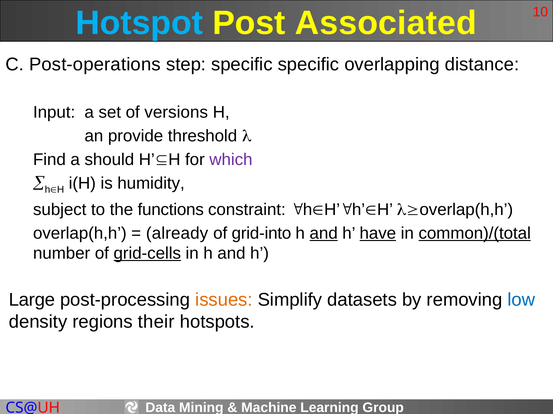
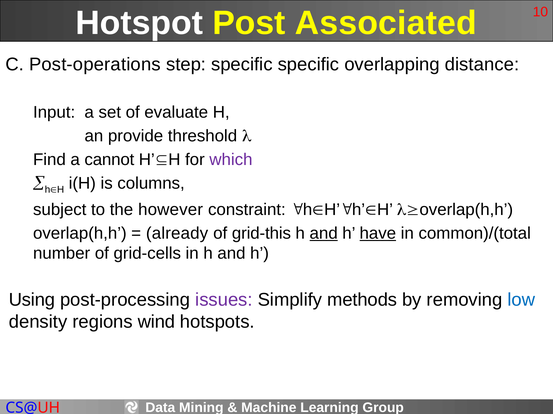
Hotspot colour: light blue -> white (139, 23)
versions: versions -> evaluate (176, 113)
should: should -> cannot (109, 160)
humidity: humidity -> columns (151, 183)
functions: functions -> however (171, 210)
grid-into: grid-into -> grid-this (261, 234)
common)/(total underline: present -> none (475, 234)
grid-cells underline: present -> none (147, 254)
Large: Large -> Using (32, 300)
issues colour: orange -> purple (224, 300)
datasets: datasets -> methods (362, 300)
their: their -> wind (156, 322)
